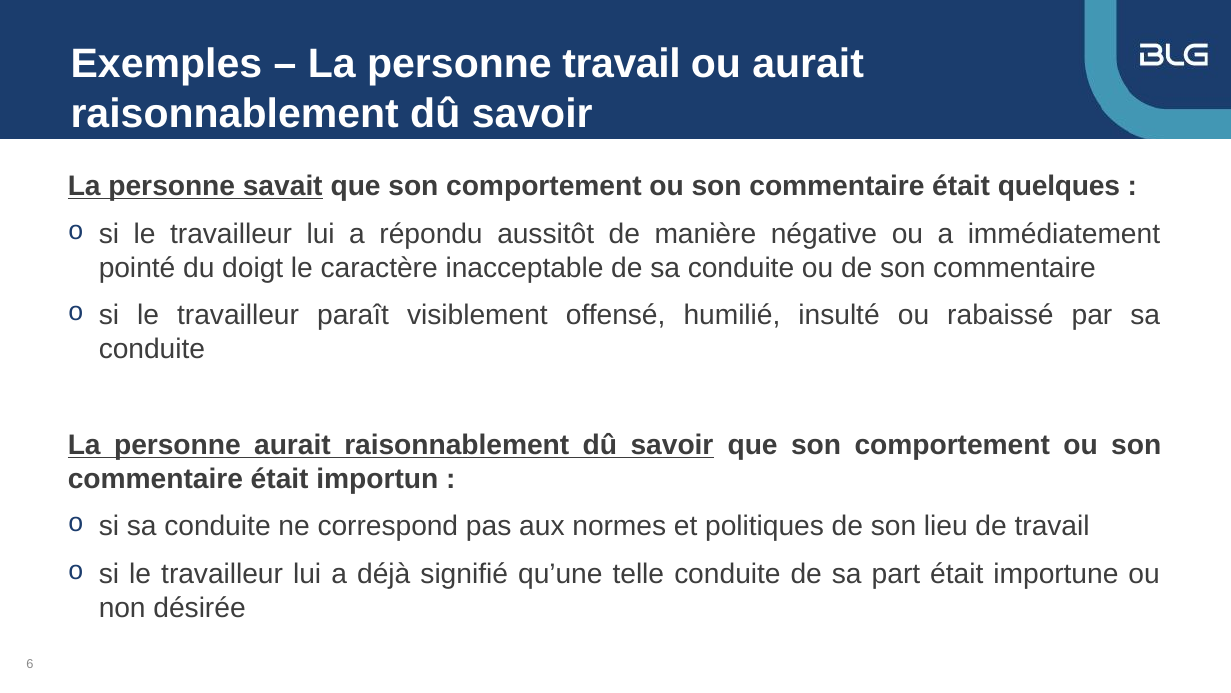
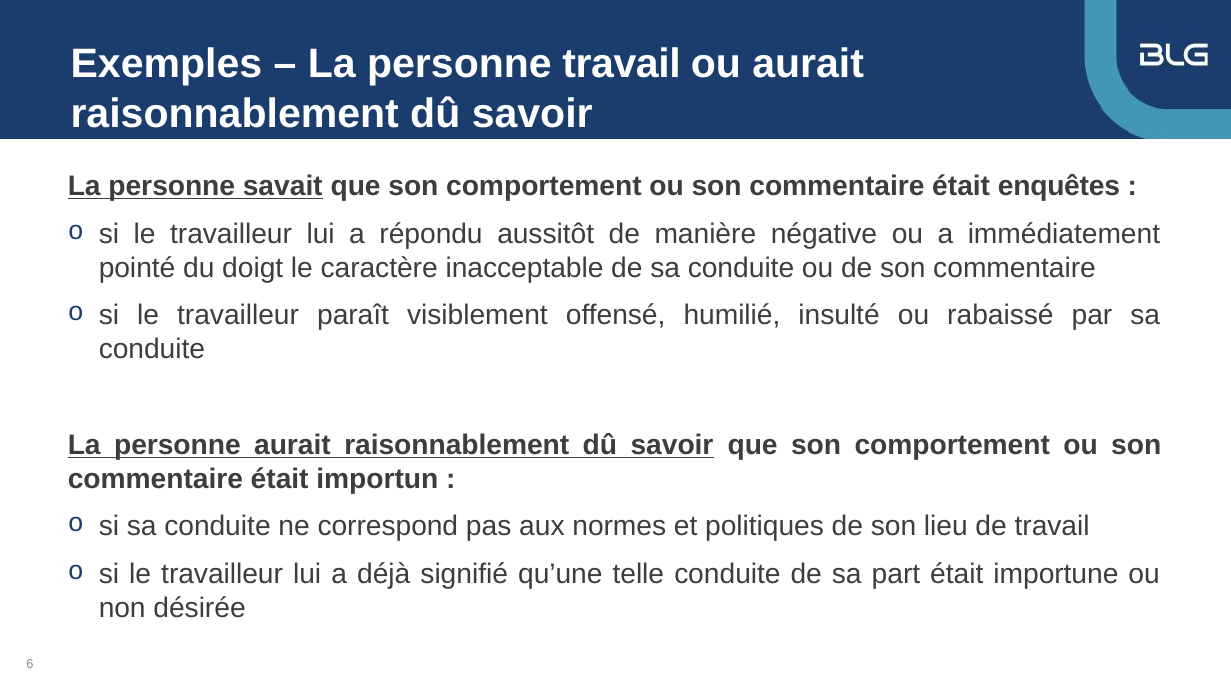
quelques: quelques -> enquêtes (1059, 186)
